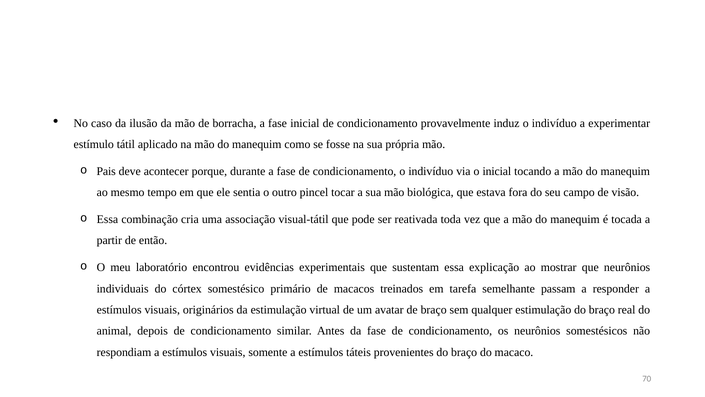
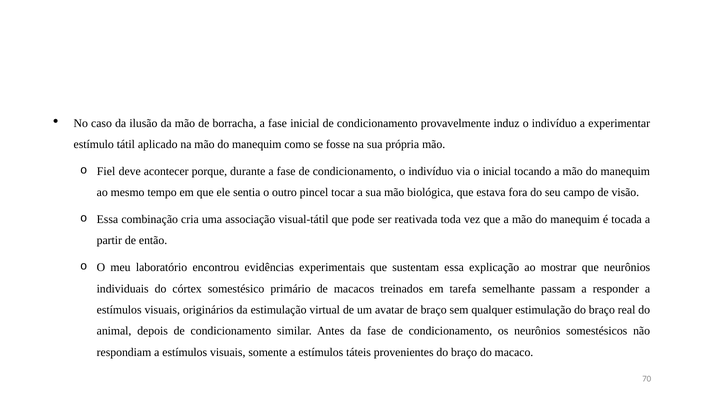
Pais: Pais -> Fiel (106, 171)
